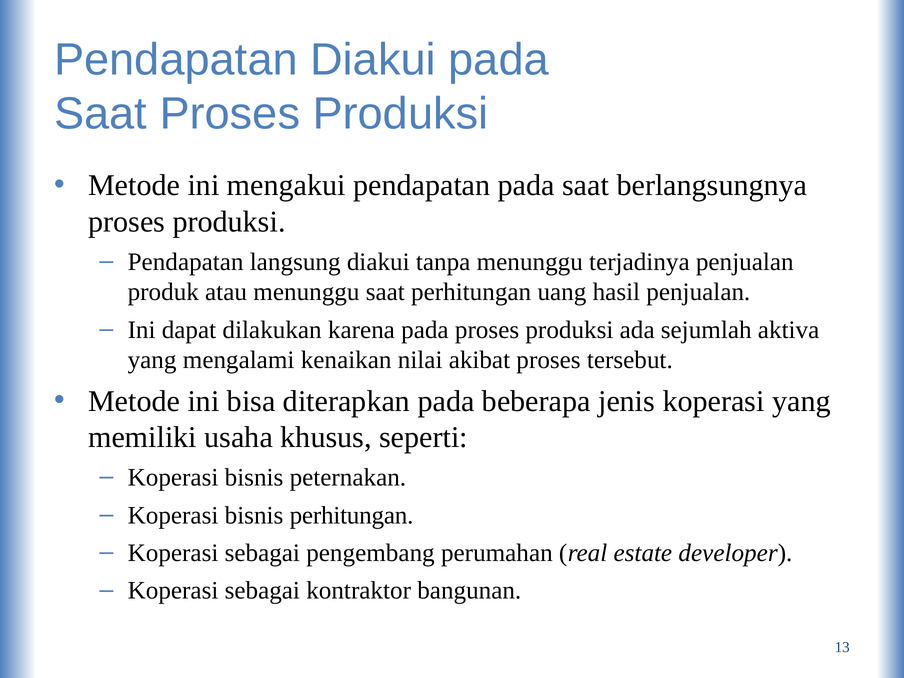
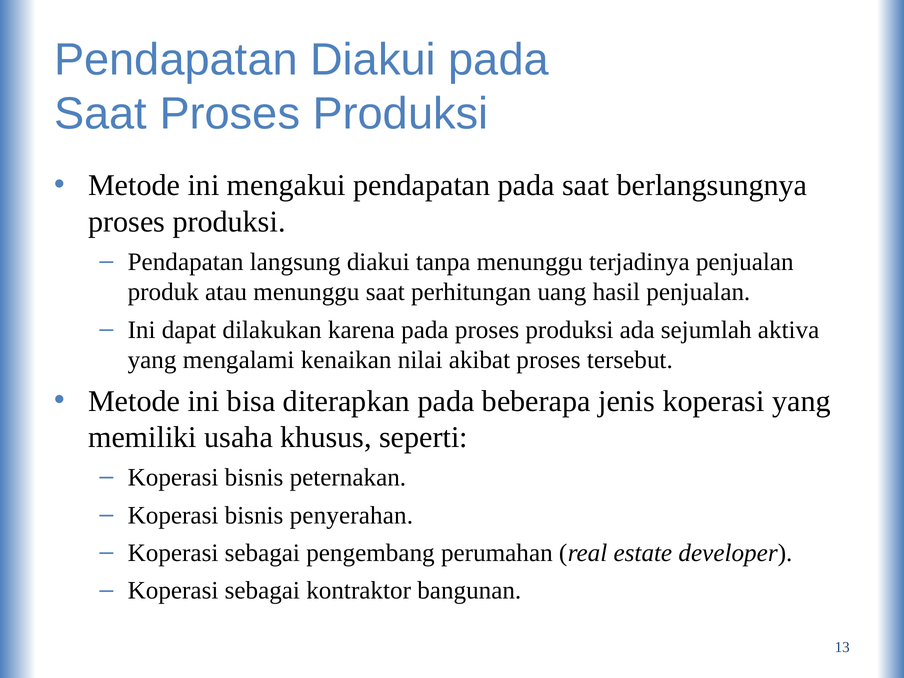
bisnis perhitungan: perhitungan -> penyerahan (351, 515)
